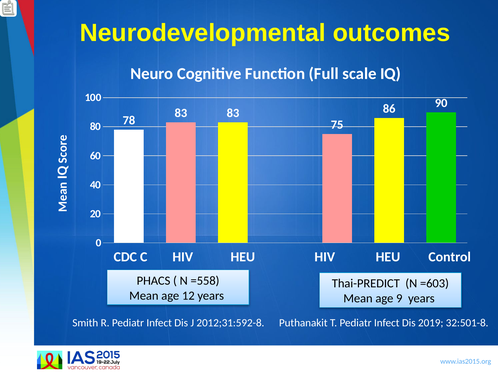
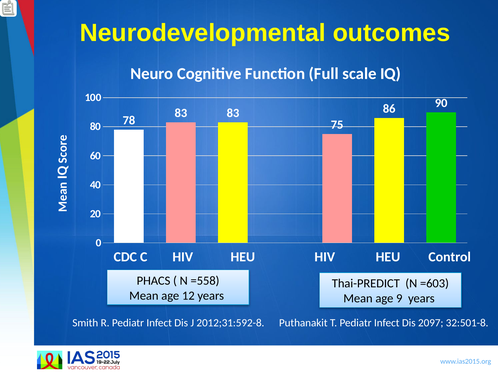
2019: 2019 -> 2097 (431, 323)
